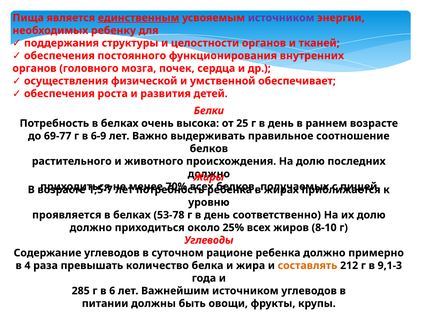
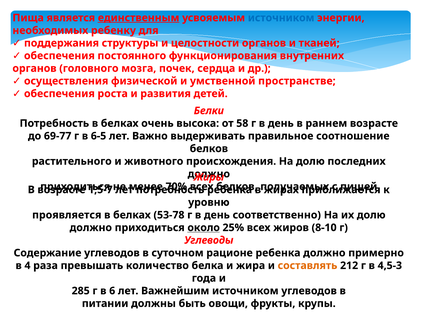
источником colour: purple -> blue (281, 18)
обеспечивает: обеспечивает -> пространстве (297, 81)
25: 25 -> 58 (242, 123)
6-9: 6-9 -> 6-5 (99, 136)
около underline: none -> present (204, 227)
9,1-3: 9,1-3 -> 4,5-3 (390, 265)
